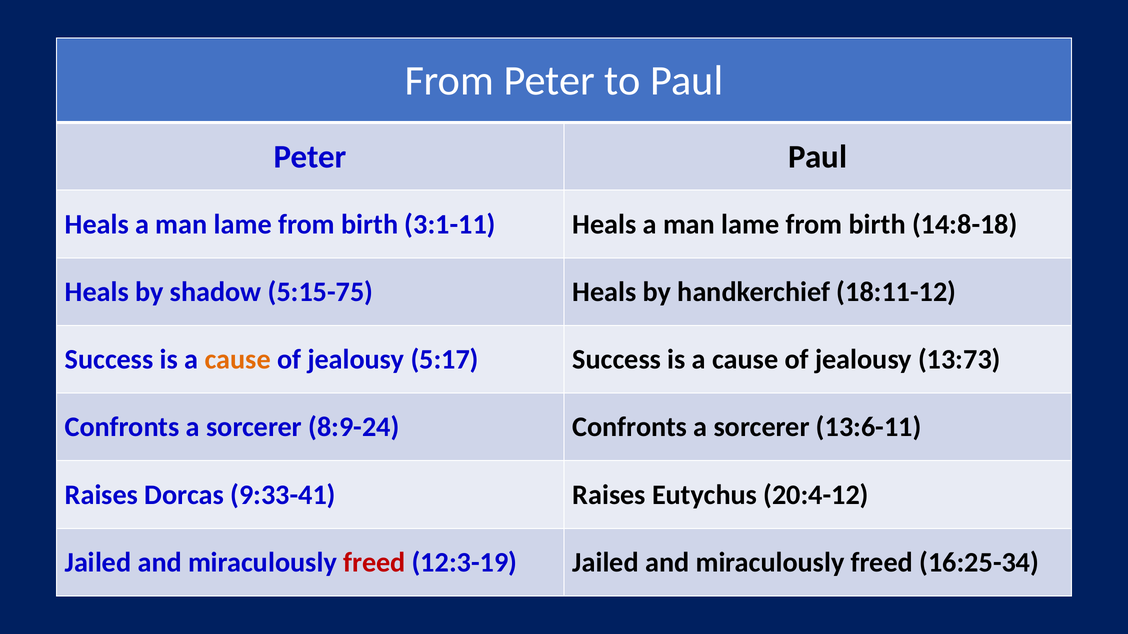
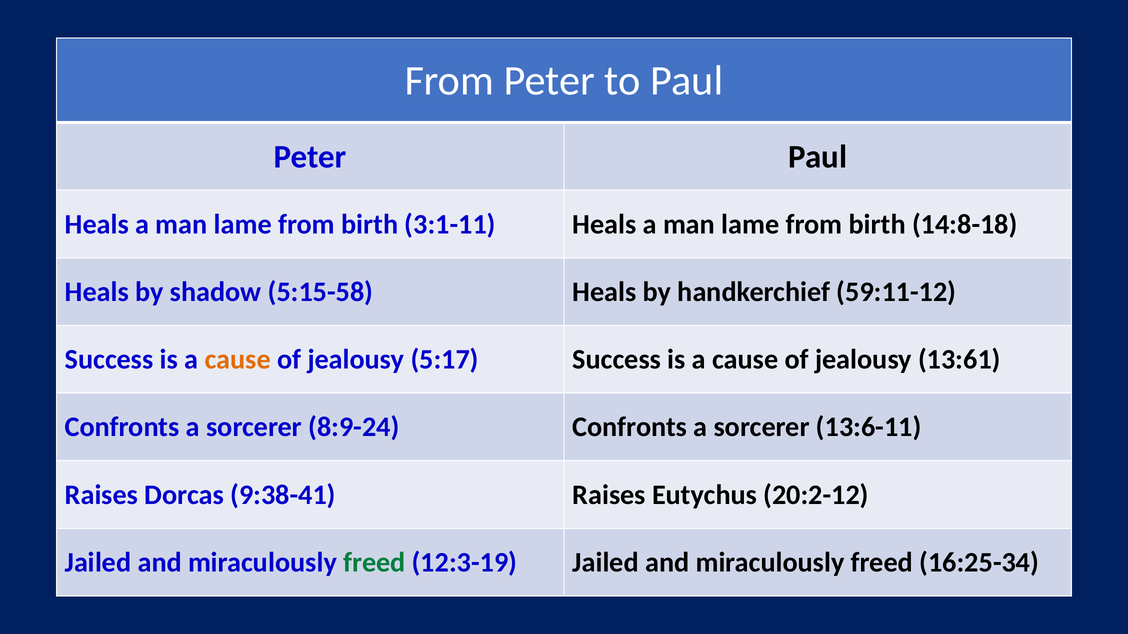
5:15-75: 5:15-75 -> 5:15-58 (320, 292)
18:11-12: 18:11-12 -> 59:11-12 (896, 292)
13:73: 13:73 -> 13:61 (959, 360)
9:33-41: 9:33-41 -> 9:38-41 (283, 495)
20:4-12: 20:4-12 -> 20:2-12 (816, 495)
freed colour: red -> green (374, 563)
